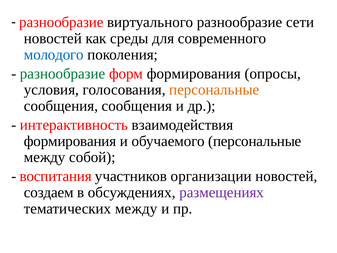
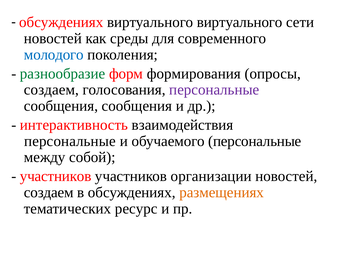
разнообразие: разнообразие -> обсуждениях (61, 22)
виртуального разнообразие: разнообразие -> виртуального (240, 22)
условия: условия -> создаем (51, 90)
персональные colour: orange -> purple (214, 90)
формирования: формирования -> персональные (70, 141)
воспитания: воспитания -> участников (56, 176)
размещениях colour: purple -> orange (222, 192)
тематических между: между -> ресурс (136, 208)
